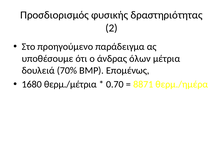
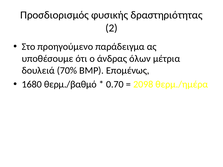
θερμ./μέτρια: θερμ./μέτρια -> θερμ./βαθμό (70, 84)
8871: 8871 -> 2098 (143, 84)
